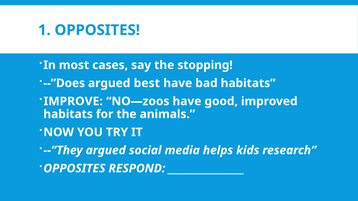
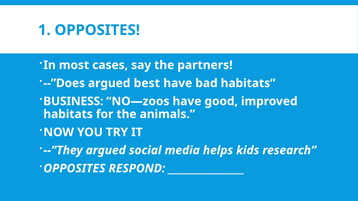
stopping: stopping -> partners (205, 65)
IMPROVE: IMPROVE -> BUSINESS (73, 101)
